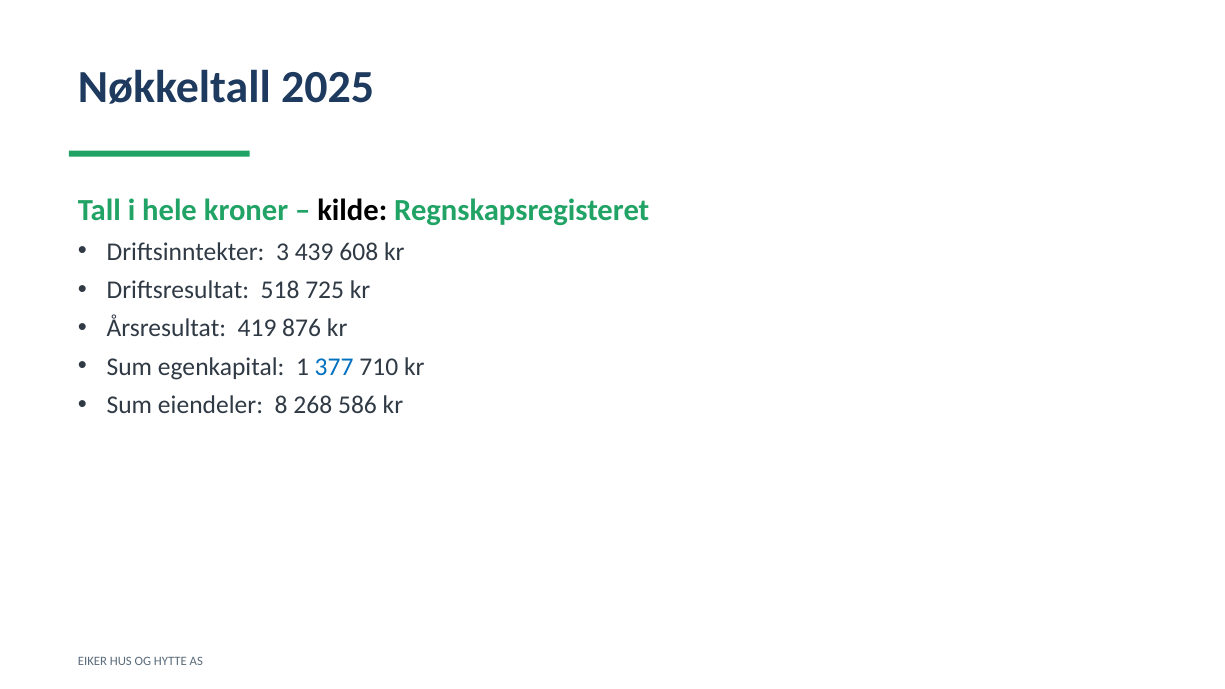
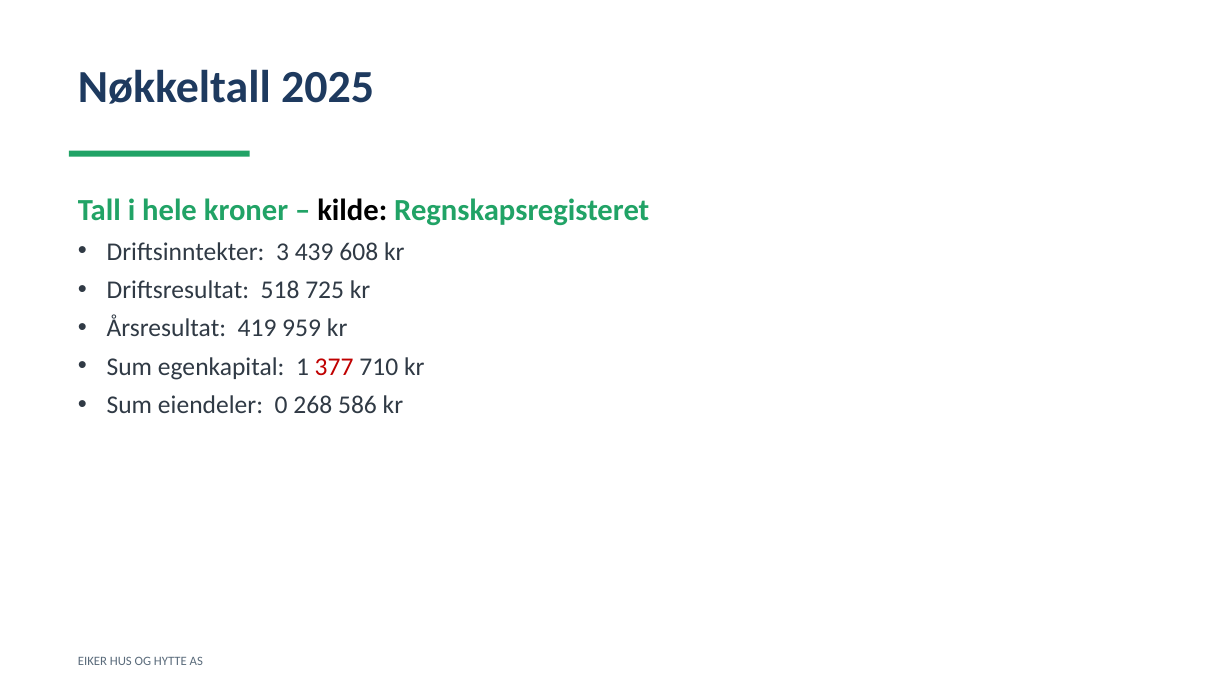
876: 876 -> 959 (302, 329)
377 colour: blue -> red (334, 367)
8: 8 -> 0 (281, 405)
